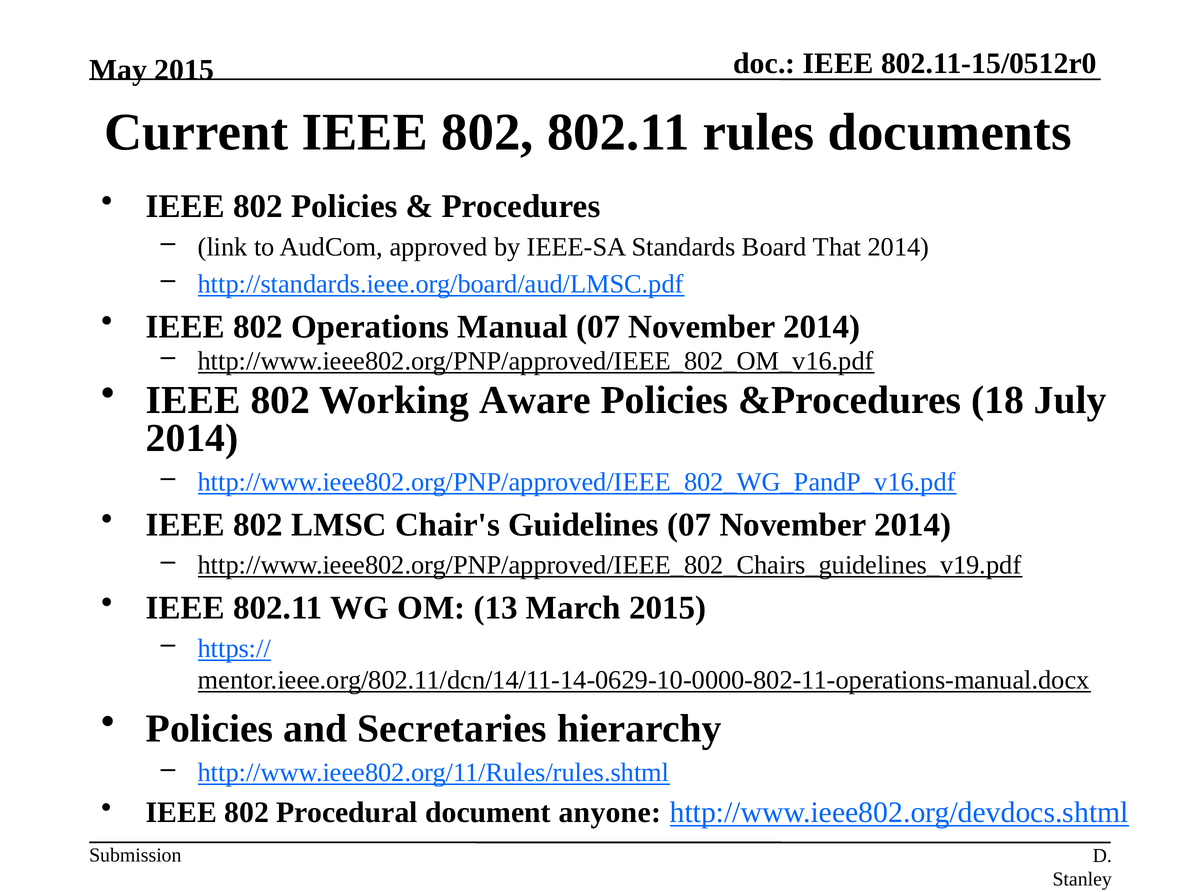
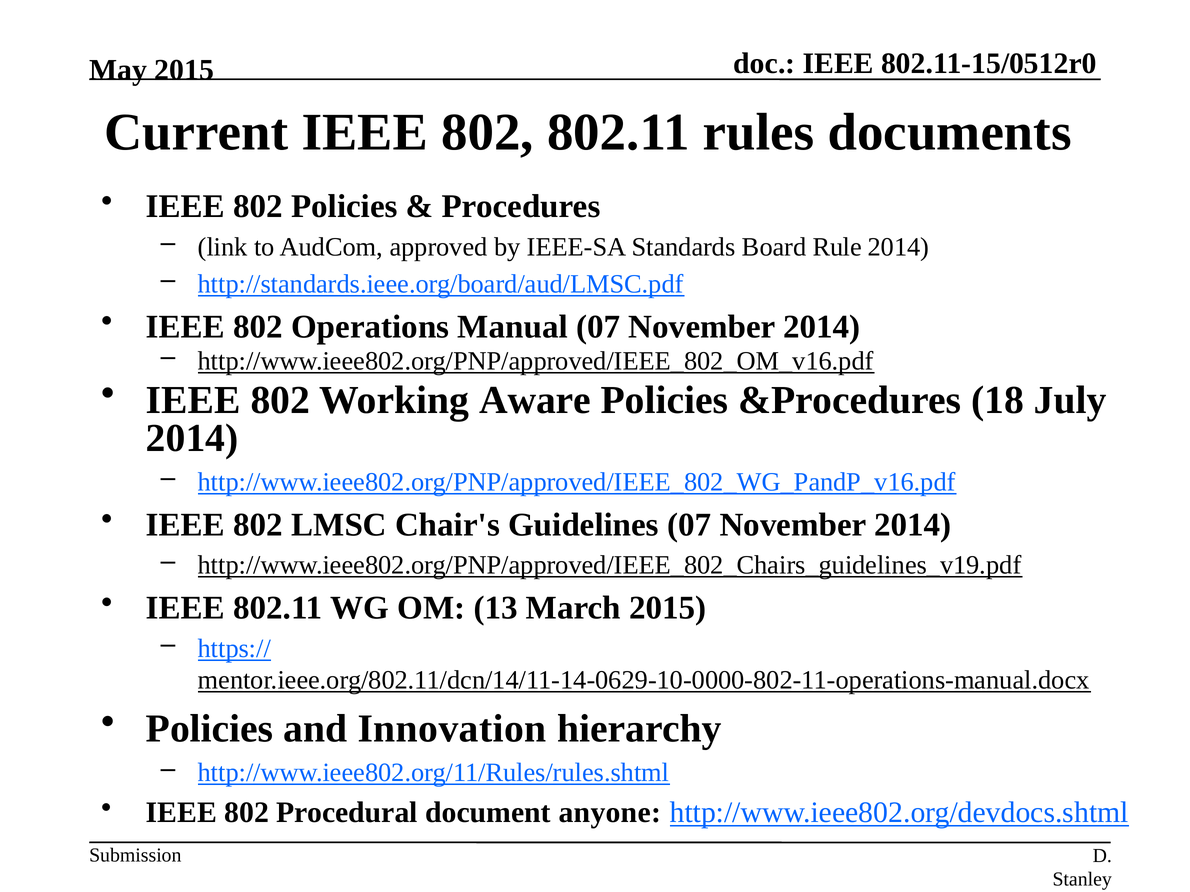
That: That -> Rule (837, 247)
Secretaries: Secretaries -> Innovation (452, 729)
